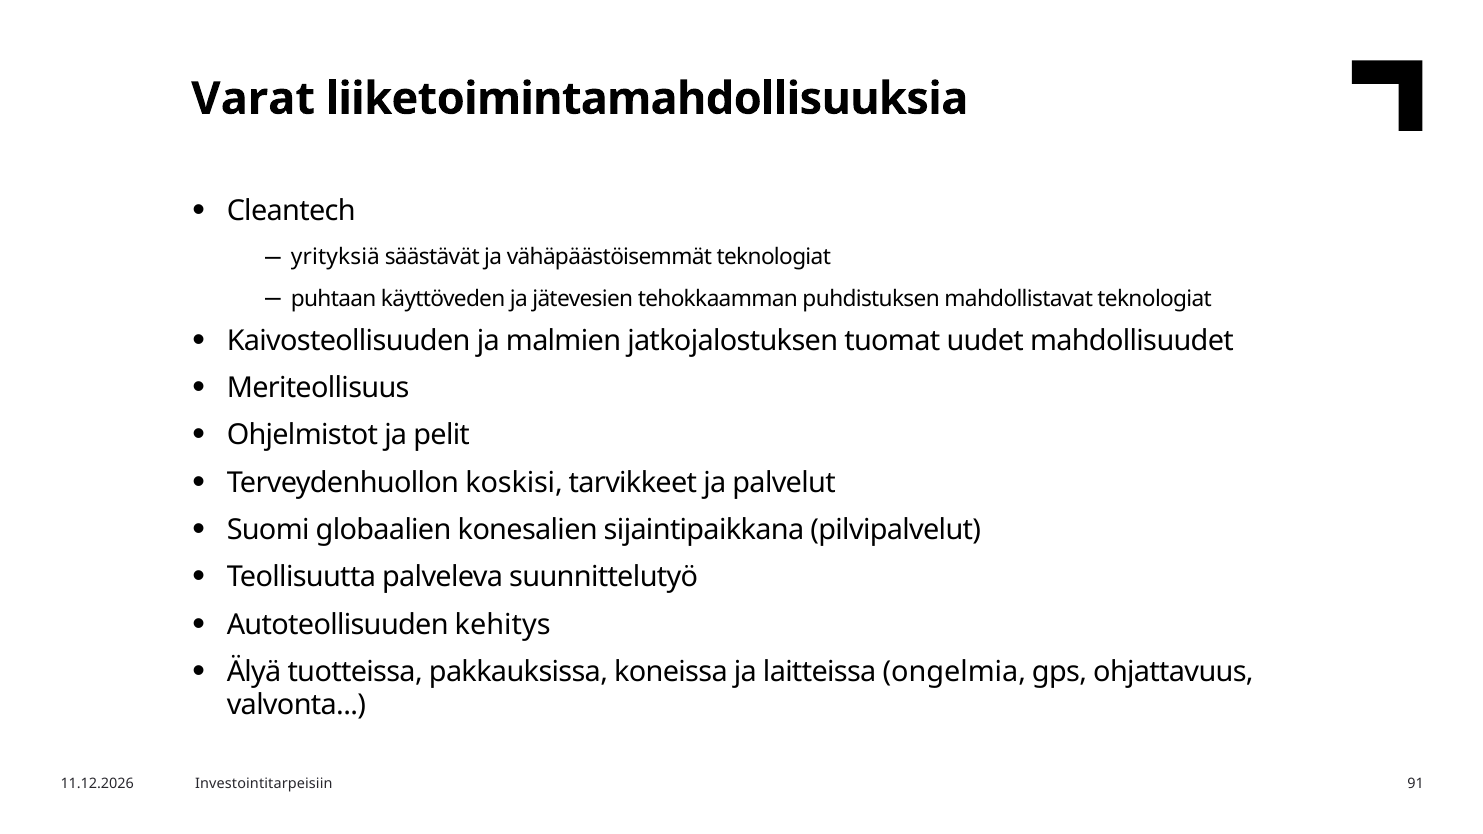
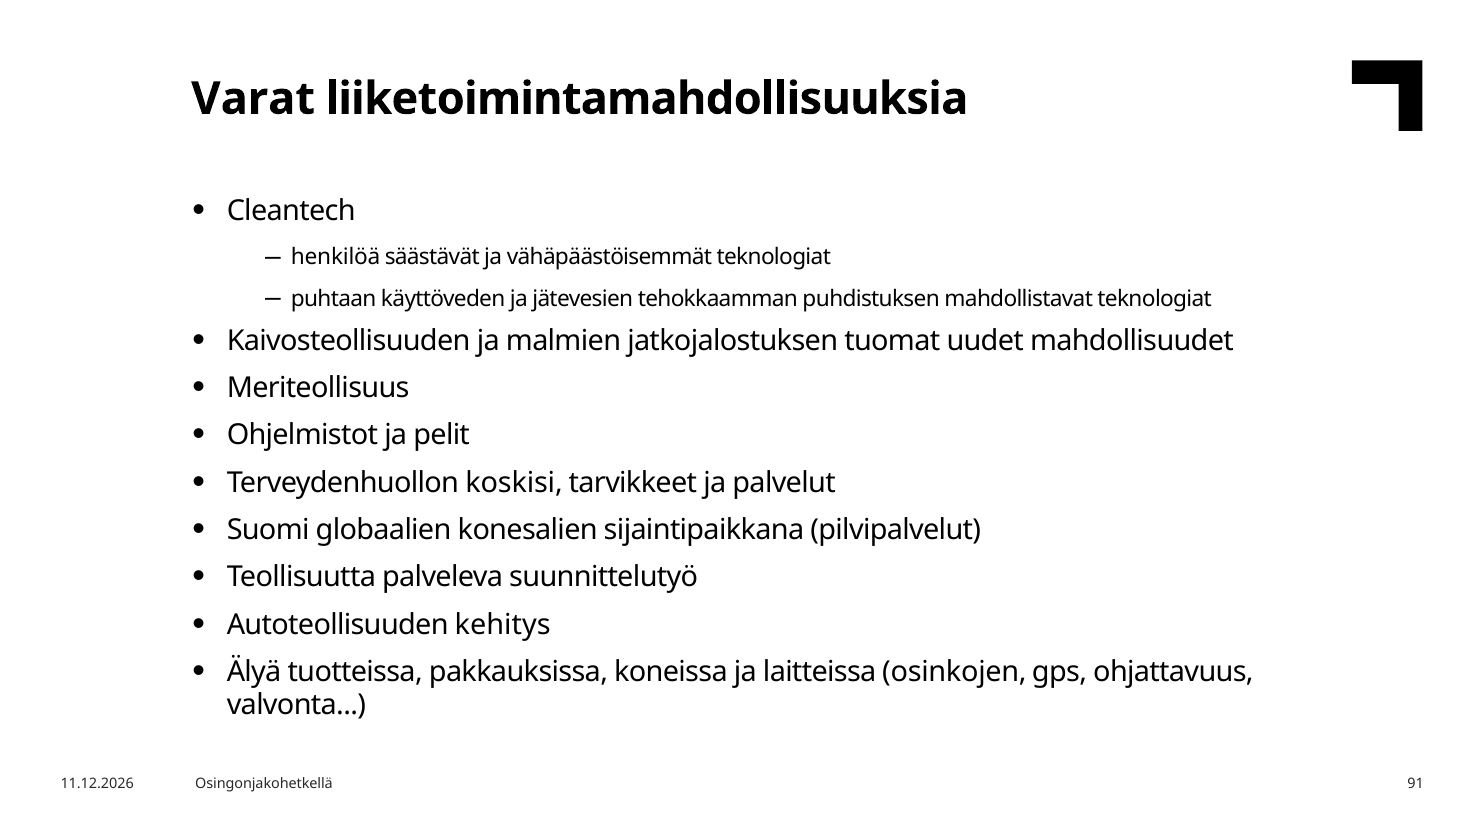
yrityksiä: yrityksiä -> henkilöä (336, 257)
ongelmia: ongelmia -> osinkojen (954, 672)
Investointitarpeisiin: Investointitarpeisiin -> Osingonjakohetkellä (264, 784)
